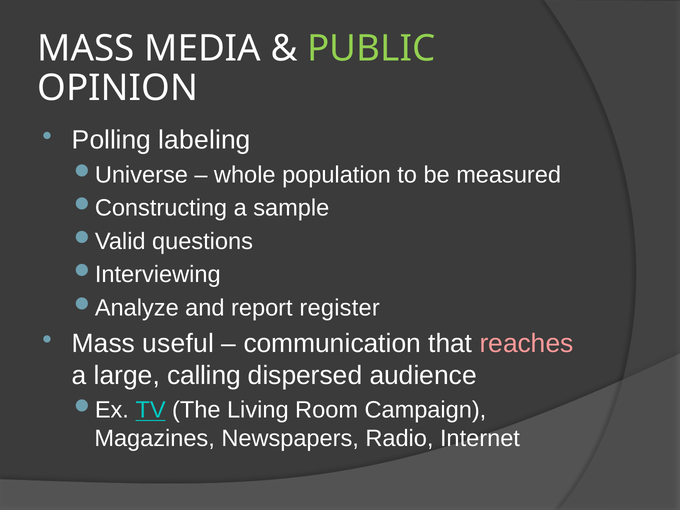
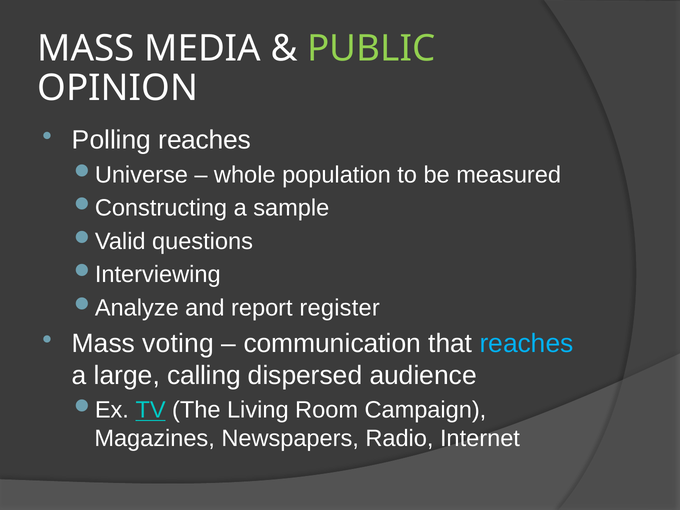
Polling labeling: labeling -> reaches (205, 140)
useful: useful -> voting (178, 344)
reaches colour: pink -> light blue (527, 344)
